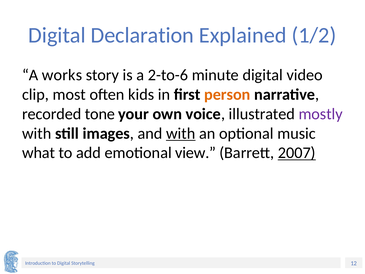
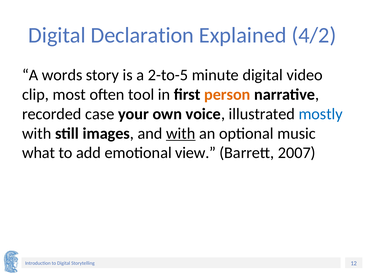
1/2: 1/2 -> 4/2 (314, 35)
works: works -> words (62, 75)
2-to-6: 2-to-6 -> 2-to-5 (168, 75)
kids: kids -> tool (141, 94)
tone: tone -> case (100, 114)
mostly colour: purple -> blue (321, 114)
2007 underline: present -> none (297, 153)
